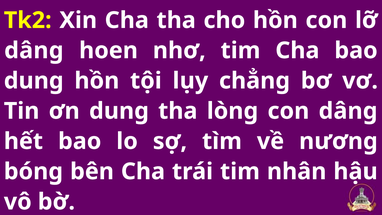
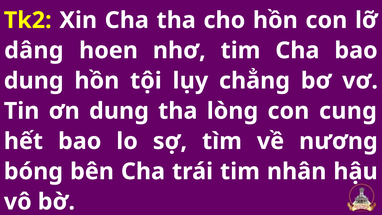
con dâng: dâng -> cung (348, 111)
